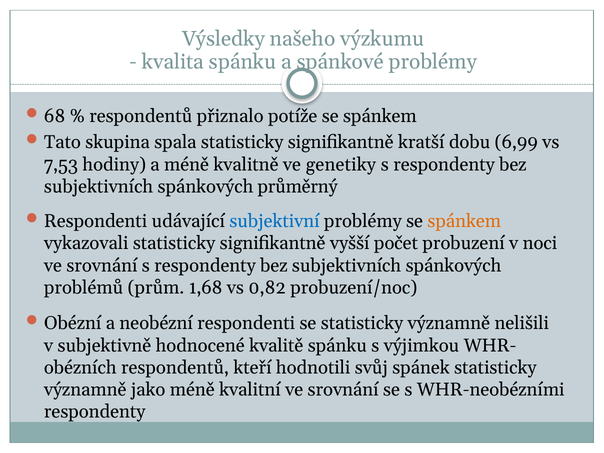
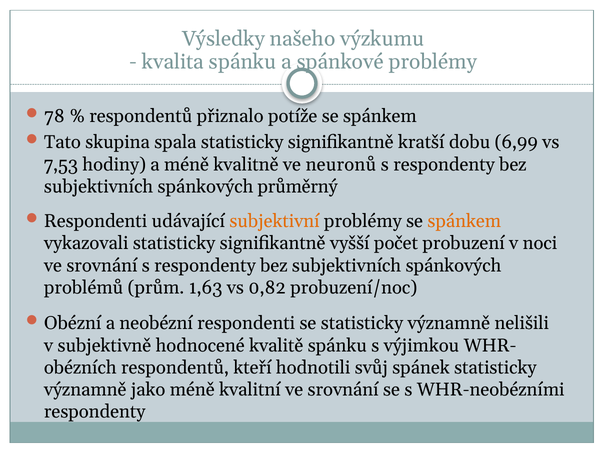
68: 68 -> 78 (55, 116)
genetiky: genetiky -> neuronů (341, 165)
subjektivní colour: blue -> orange (274, 221)
1,68: 1,68 -> 1,63 (206, 288)
